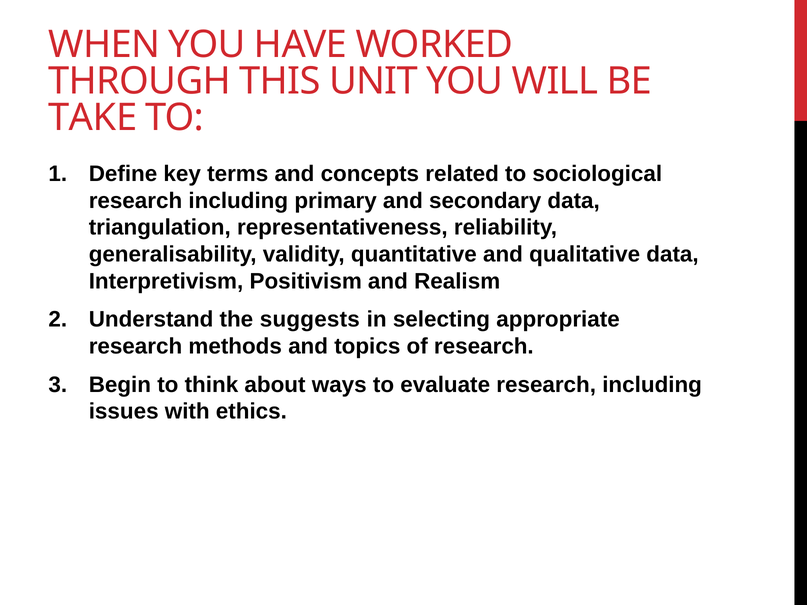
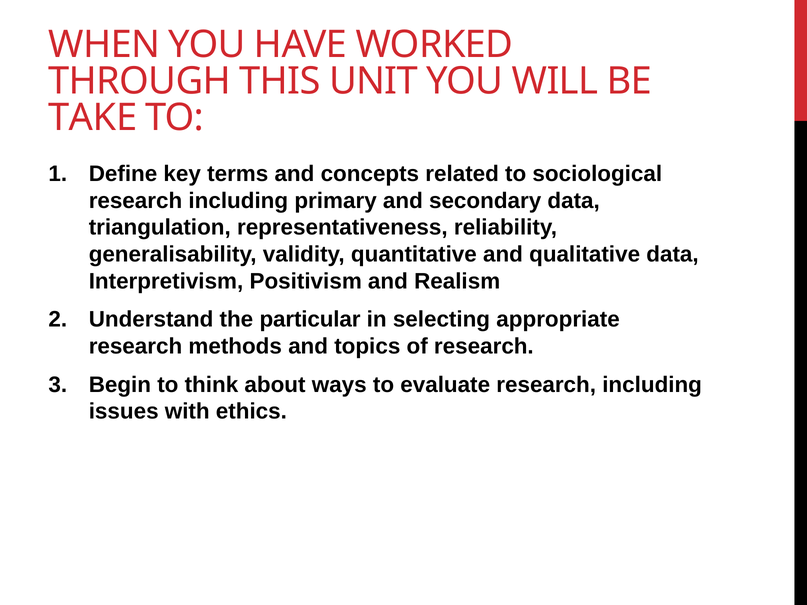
suggests: suggests -> particular (310, 320)
